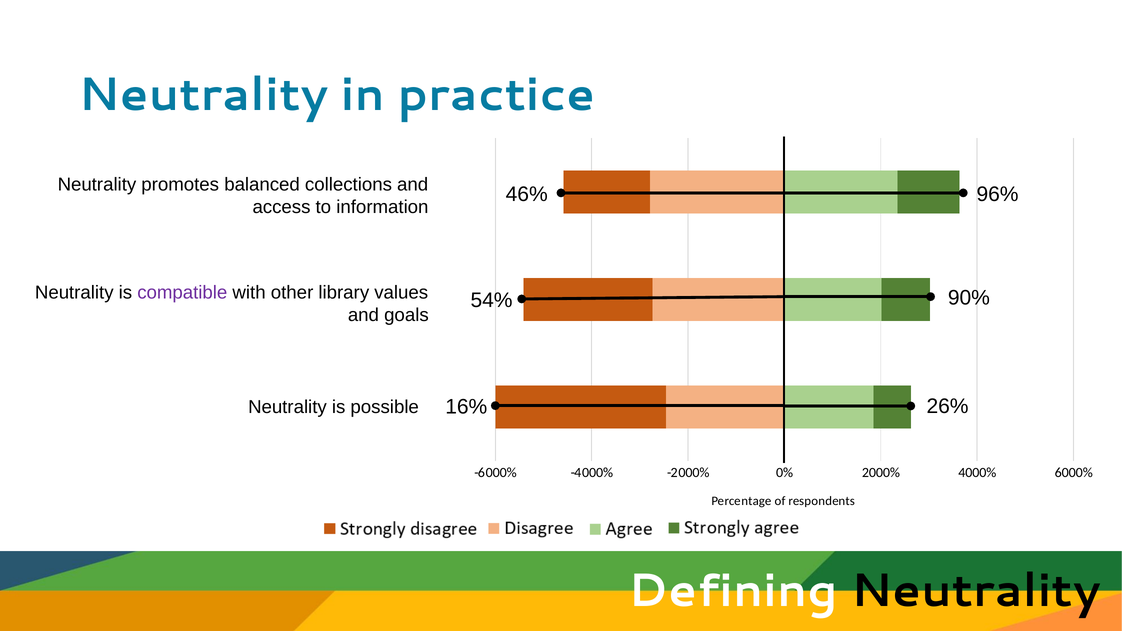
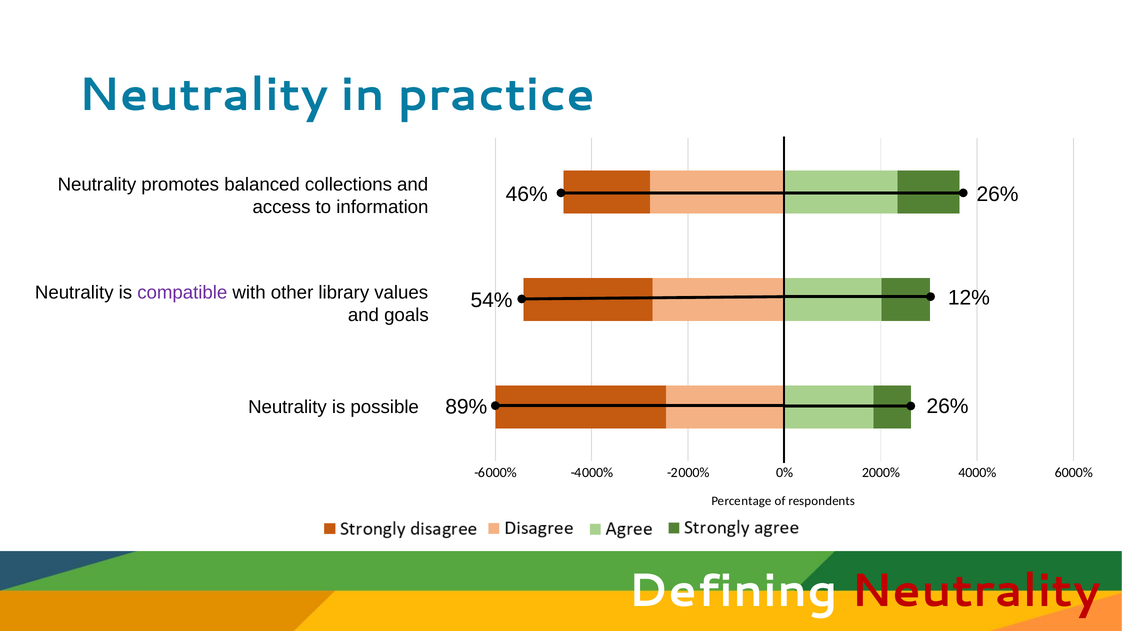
96%: 96% -> 26% (998, 194)
90%: 90% -> 12% (969, 298)
16%: 16% -> 89% (466, 407)
Neutrality colour: black -> red (976, 591)
